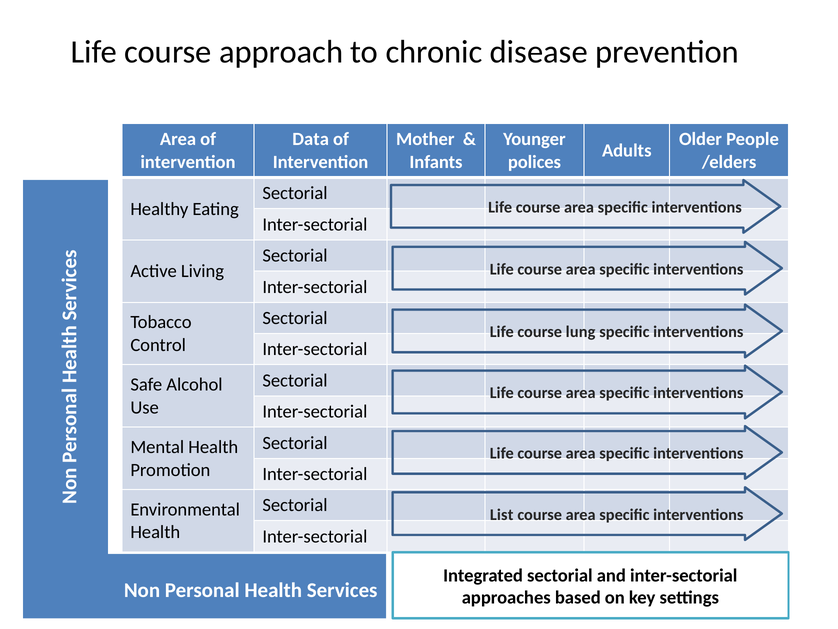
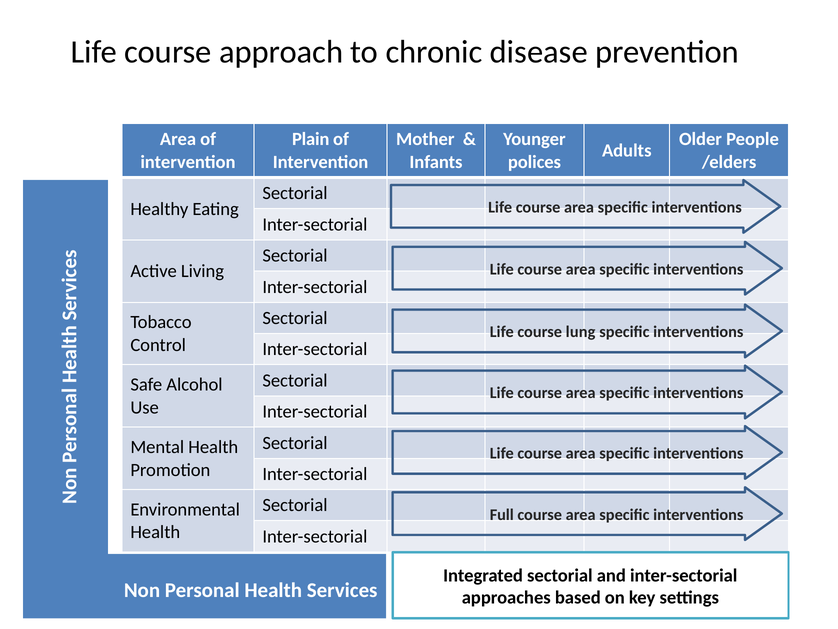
Data: Data -> Plain (311, 139)
List: List -> Full (502, 514)
